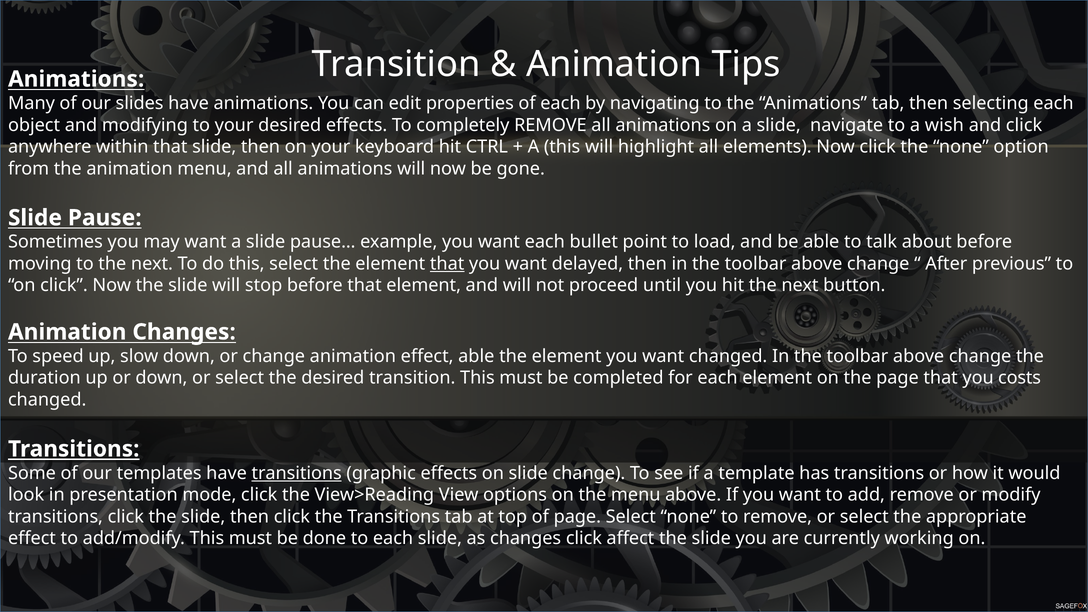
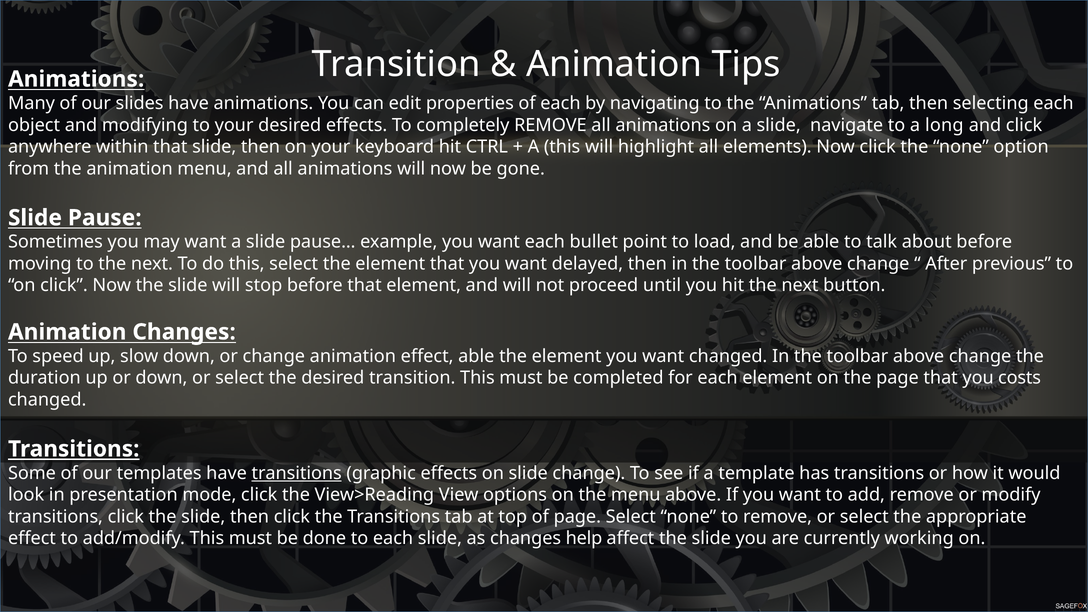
wish: wish -> long (944, 125)
that underline: present -> none (447, 264)
changes click: click -> help (584, 538)
